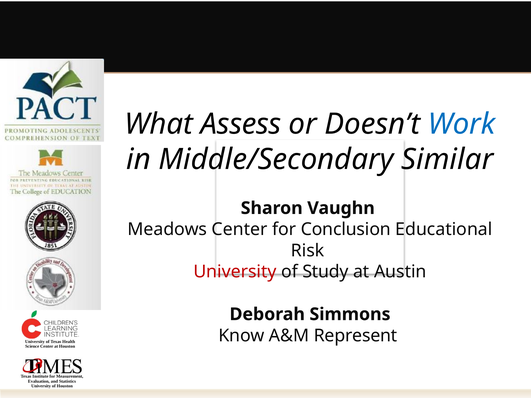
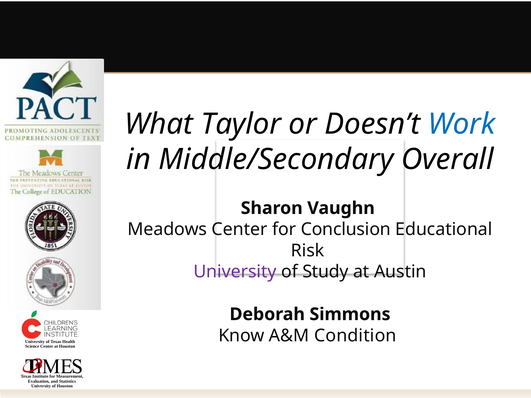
Assess: Assess -> Taylor (241, 124)
Similar: Similar -> Overall (447, 160)
University colour: red -> purple (235, 272)
Represent: Represent -> Condition (355, 336)
